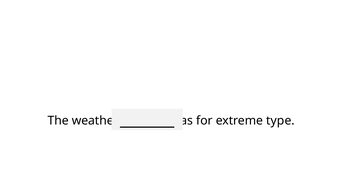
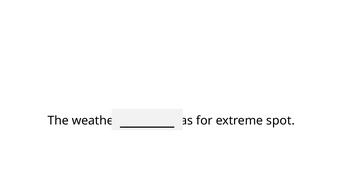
type: type -> spot (280, 121)
